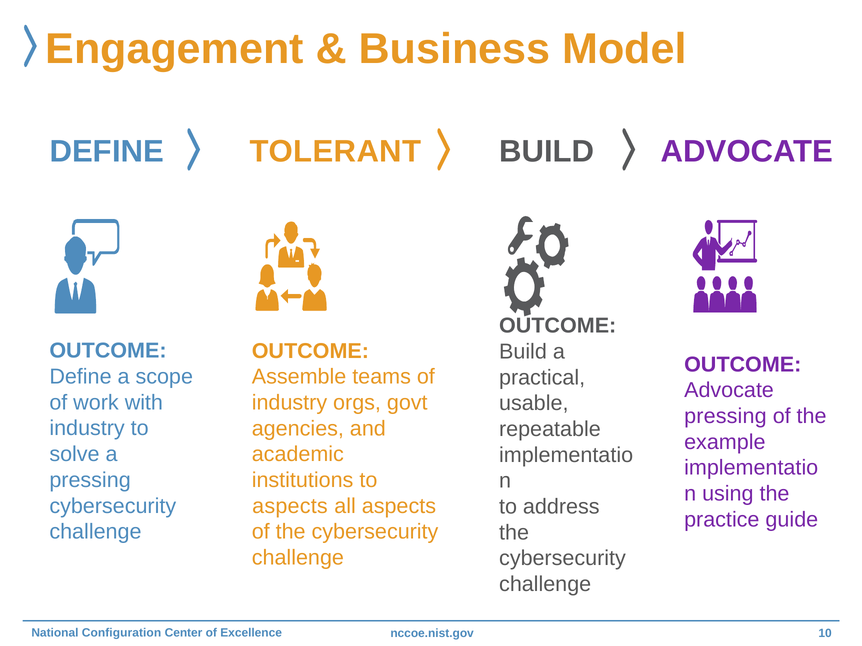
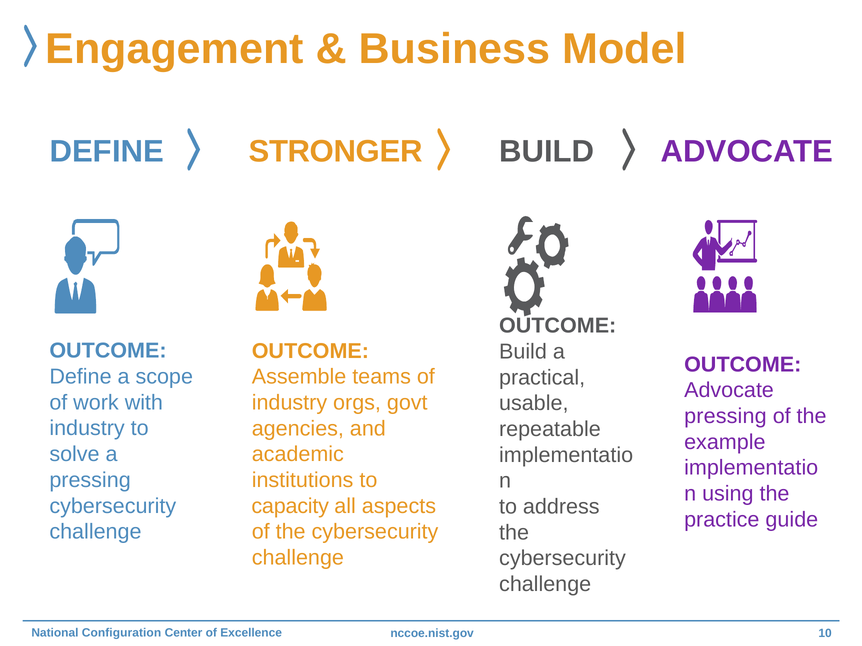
TOLERANT: TOLERANT -> STRONGER (336, 152)
aspects: aspects -> capacity (290, 506)
